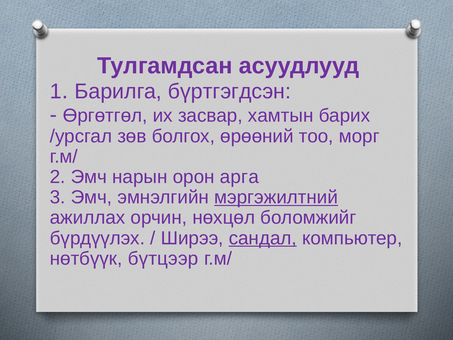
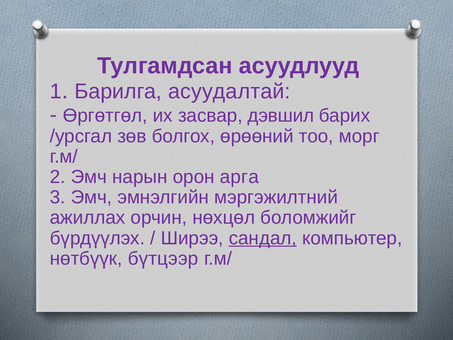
бүртгэгдсэн: бүртгэгдсэн -> асуудалтай (229, 91)
хамтын: хамтын -> дэвшил (281, 115)
мэргэжилтний underline: present -> none (276, 197)
